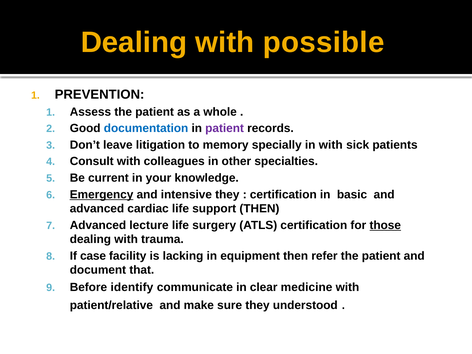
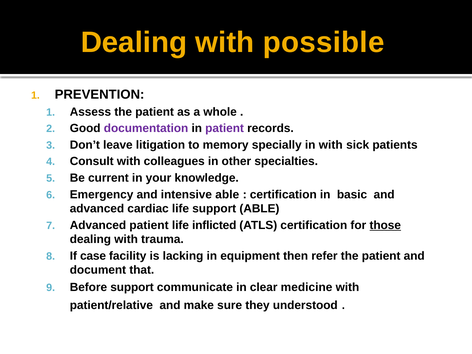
documentation colour: blue -> purple (146, 128)
Emergency underline: present -> none (102, 194)
intensive they: they -> able (227, 194)
support THEN: THEN -> ABLE (259, 209)
Advanced lecture: lecture -> patient (149, 225)
surgery: surgery -> inflicted (214, 225)
Before identify: identify -> support (132, 287)
